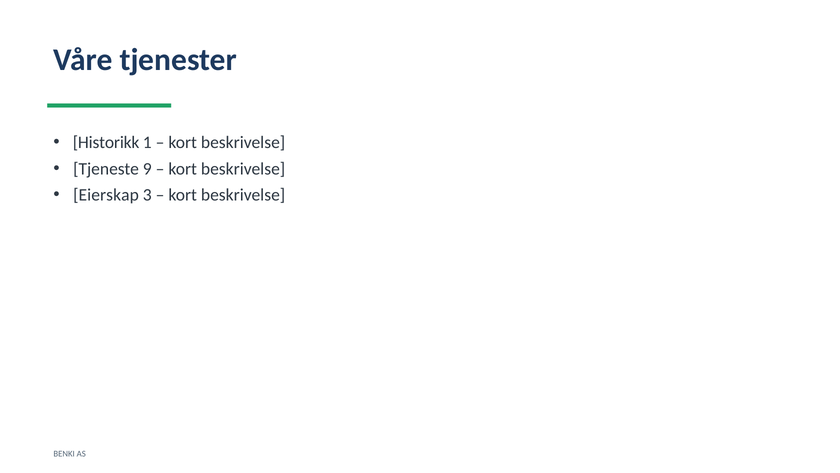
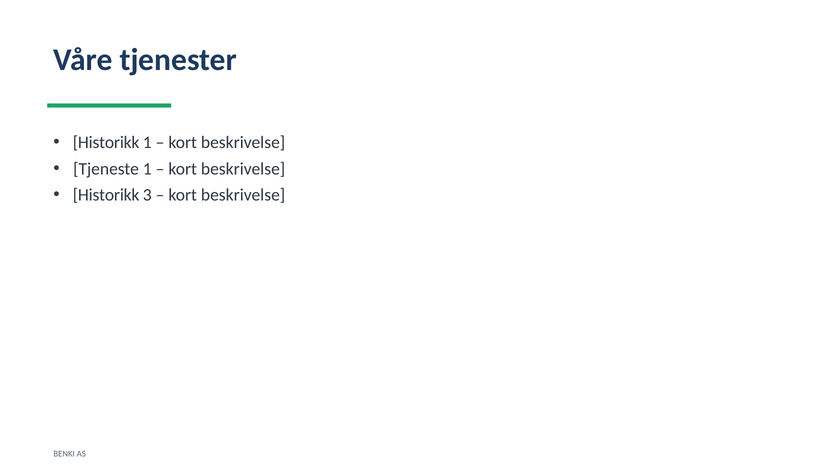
Tjeneste 9: 9 -> 1 (147, 169)
Eierskap: Eierskap -> Historikk (106, 195)
